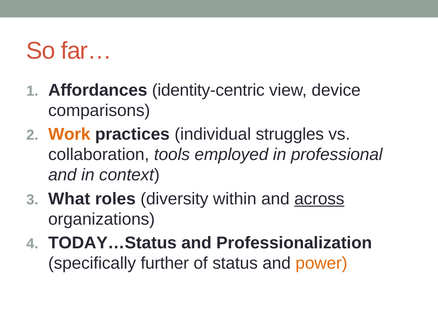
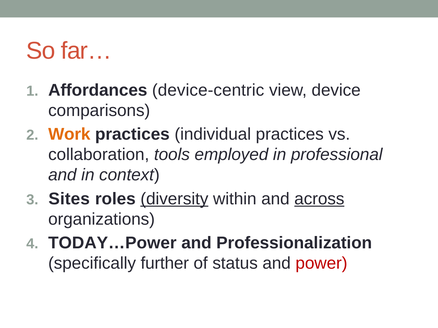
identity-centric: identity-centric -> device-centric (208, 90)
individual struggles: struggles -> practices (290, 134)
What: What -> Sites (69, 199)
diversity underline: none -> present (174, 199)
TODAY…Status: TODAY…Status -> TODAY…Power (112, 243)
power colour: orange -> red (321, 264)
